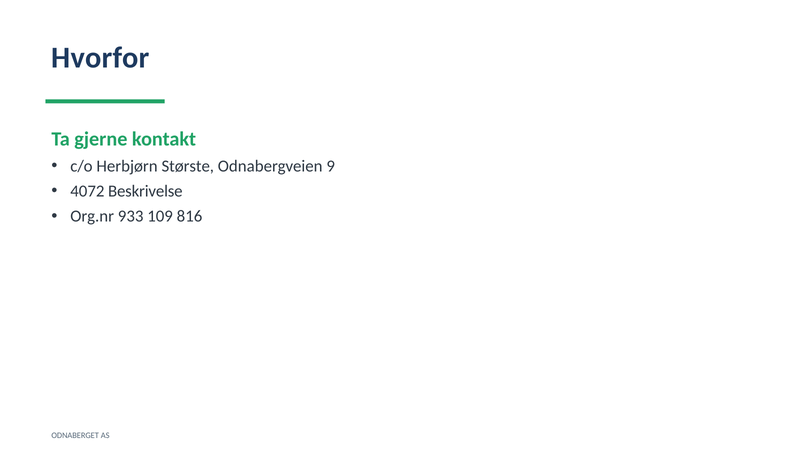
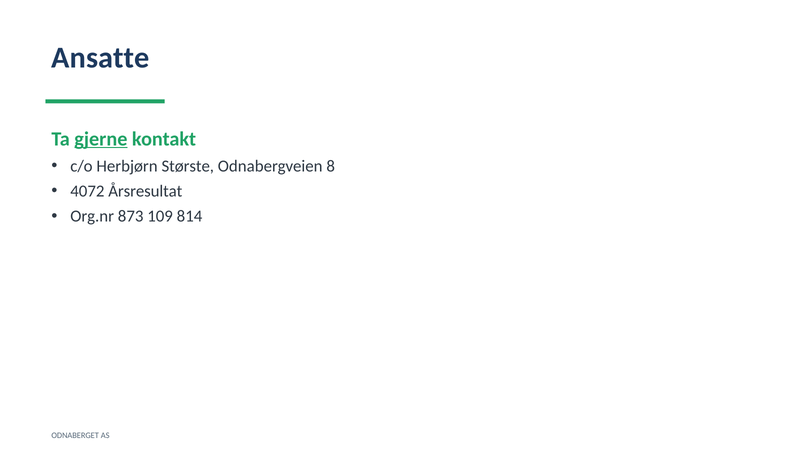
Hvorfor: Hvorfor -> Ansatte (101, 58)
gjerne underline: none -> present (101, 139)
9: 9 -> 8 (331, 166)
Beskrivelse: Beskrivelse -> Årsresultat (145, 191)
933: 933 -> 873 (131, 217)
816: 816 -> 814 (190, 217)
